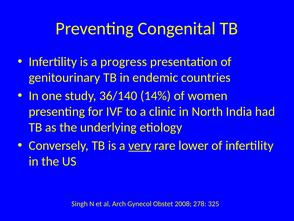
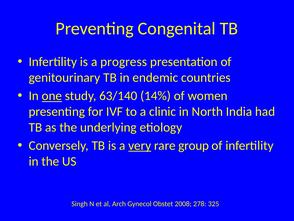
one underline: none -> present (52, 96)
36/140: 36/140 -> 63/140 (118, 96)
lower: lower -> group (194, 145)
